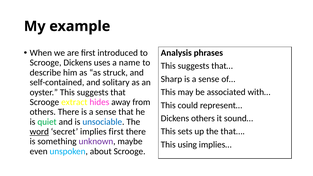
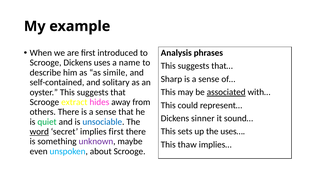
struck: struck -> simile (115, 73)
associated underline: none -> present (226, 92)
Dickens others: others -> sinner (203, 118)
the that…: that… -> uses… (233, 132)
using: using -> thaw (187, 145)
